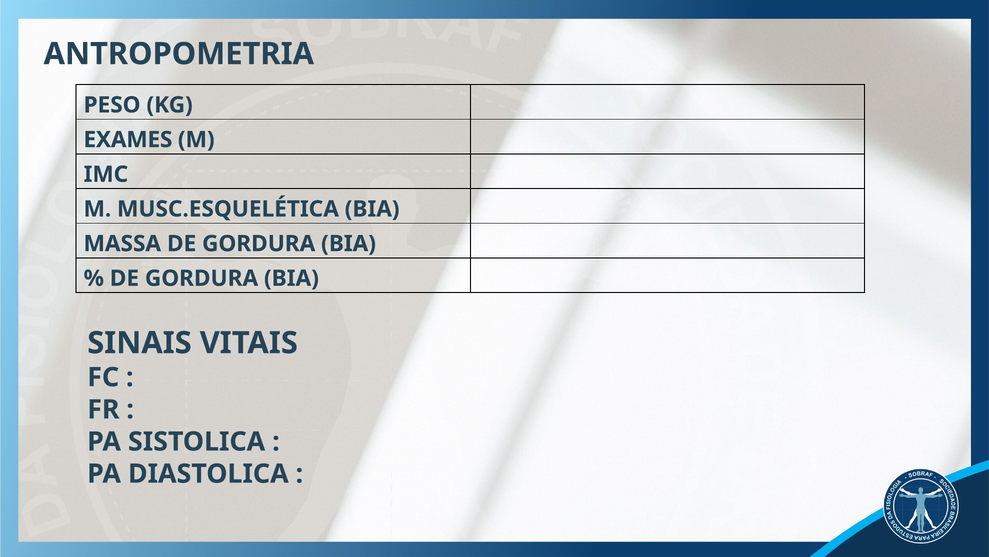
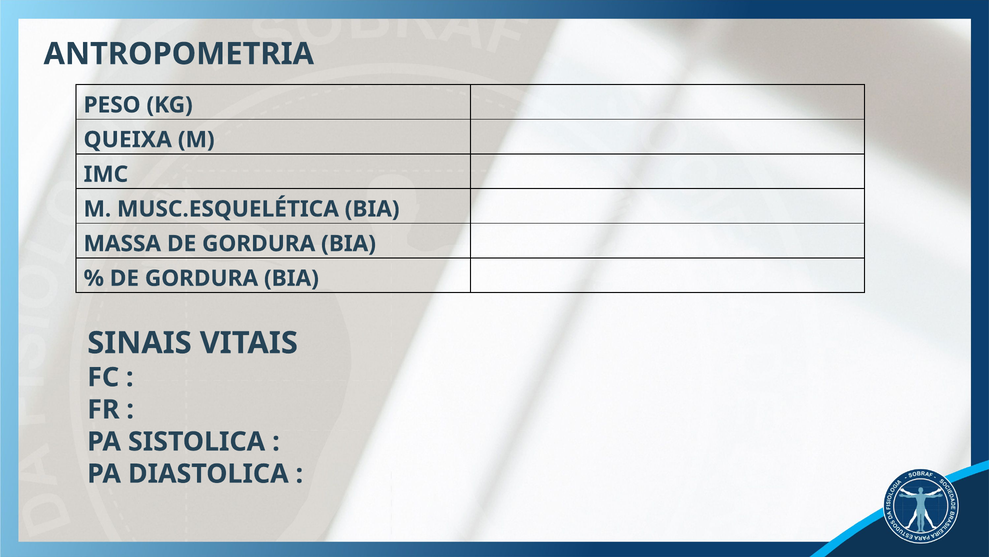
EXAMES: EXAMES -> QUEIXA (128, 139)
